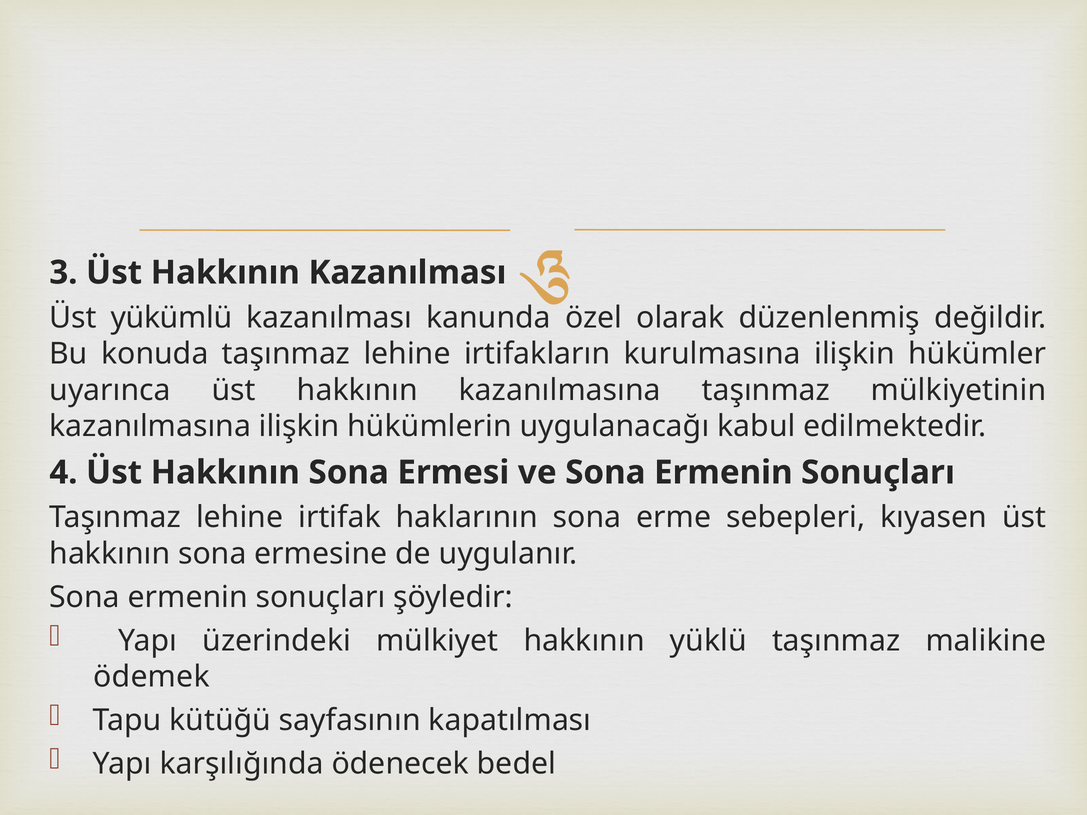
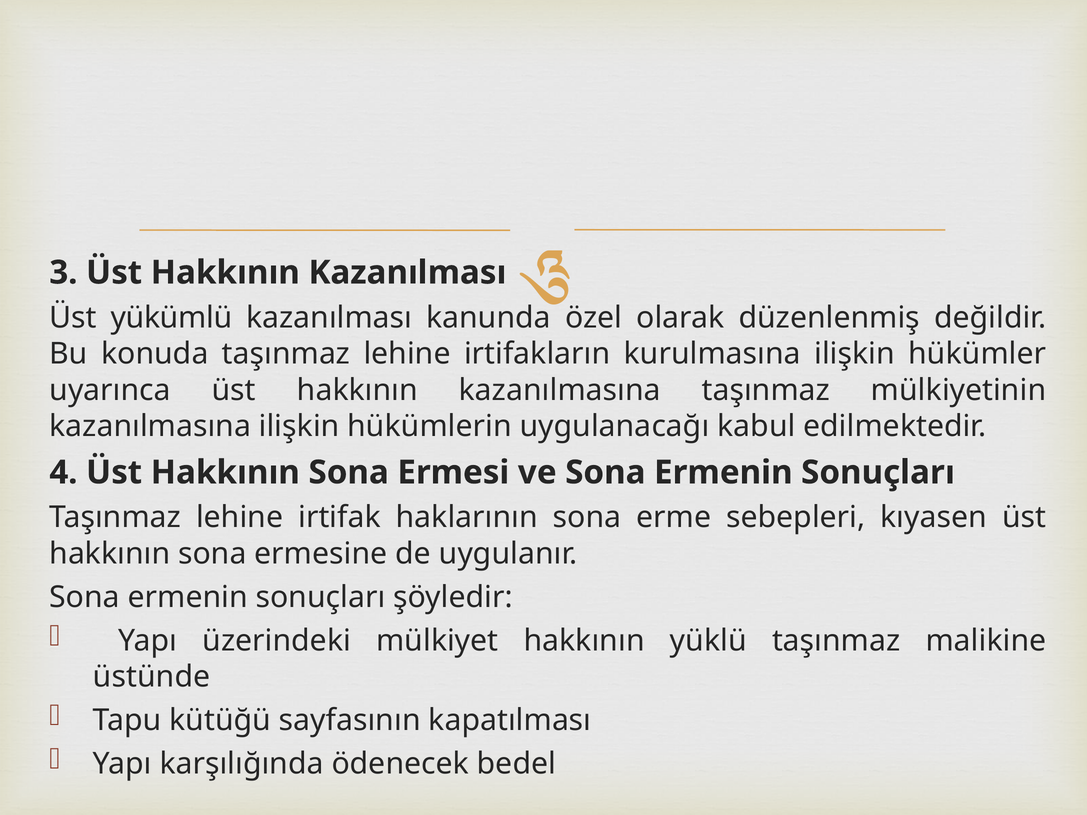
ödemek: ödemek -> üstünde (152, 677)
